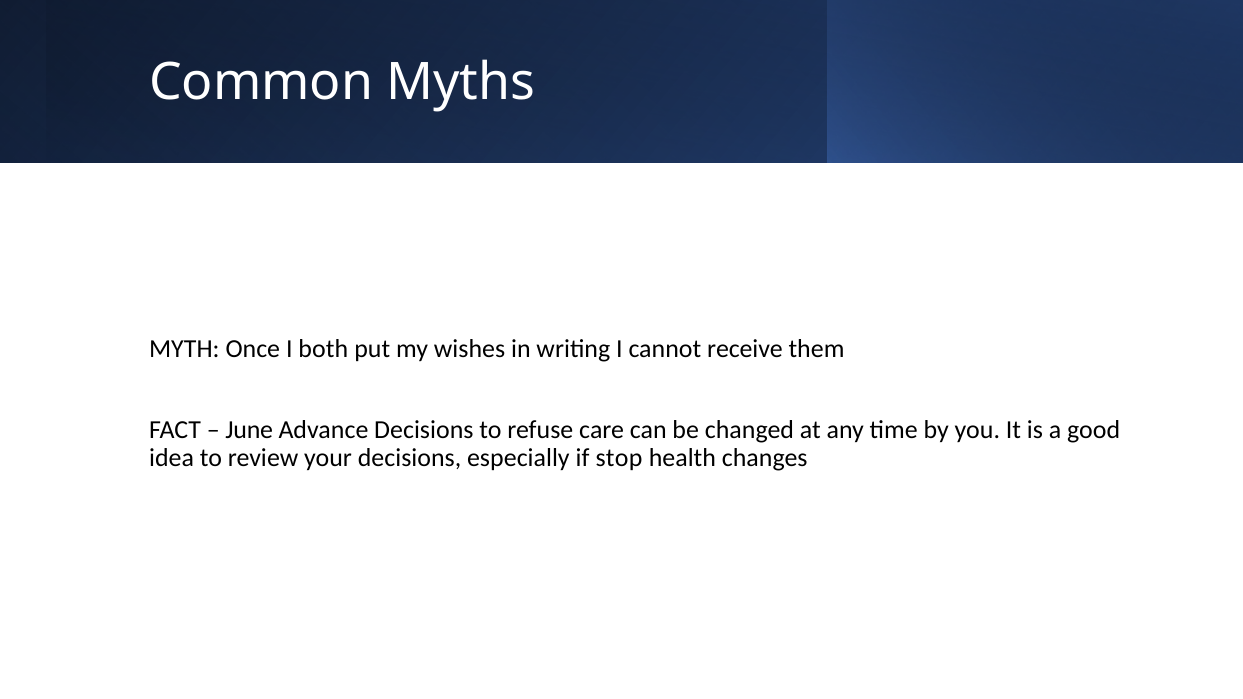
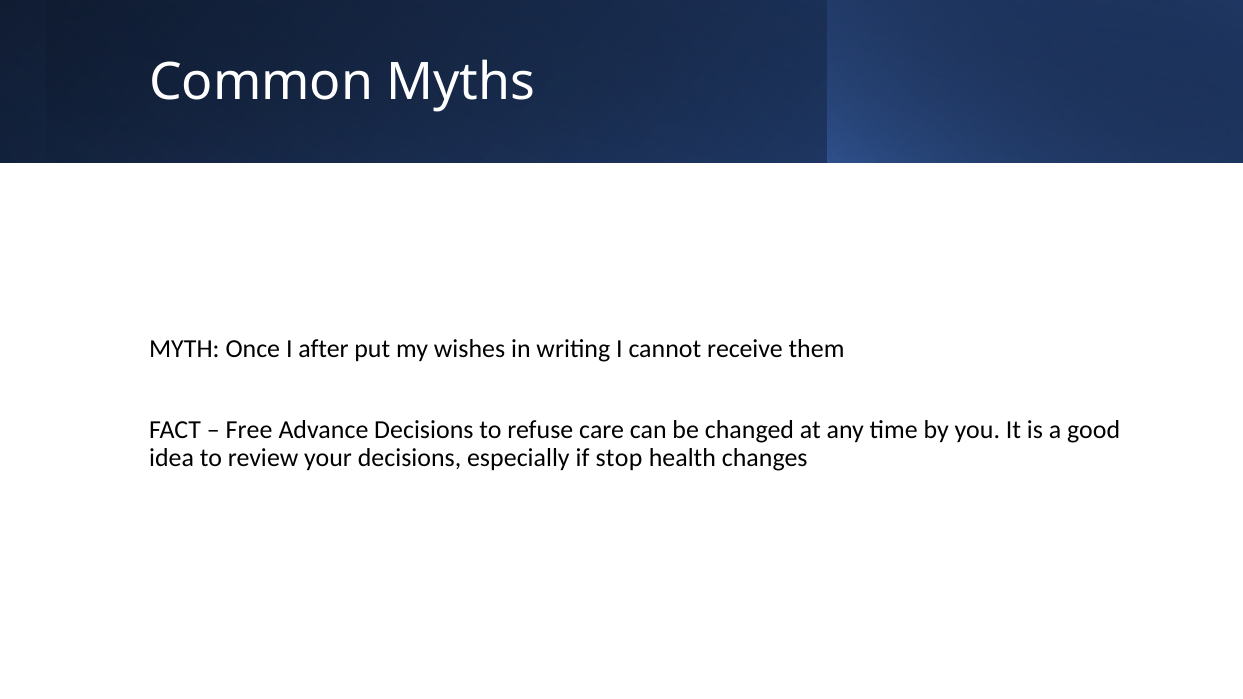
both: both -> after (324, 349)
June: June -> Free (249, 430)
